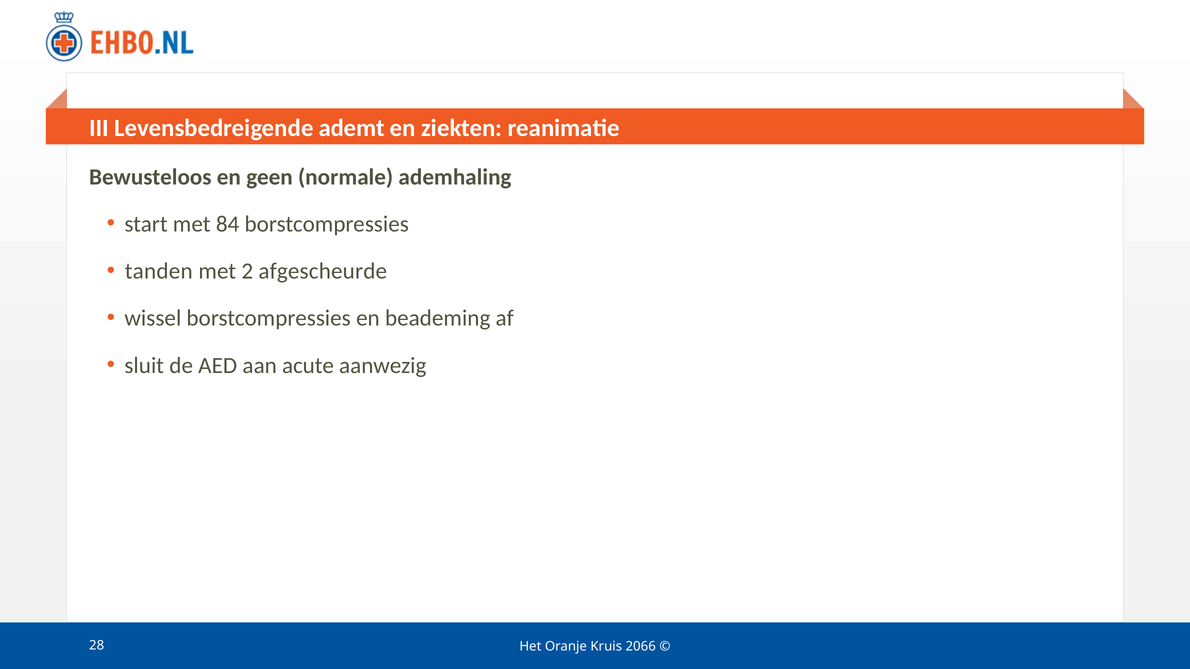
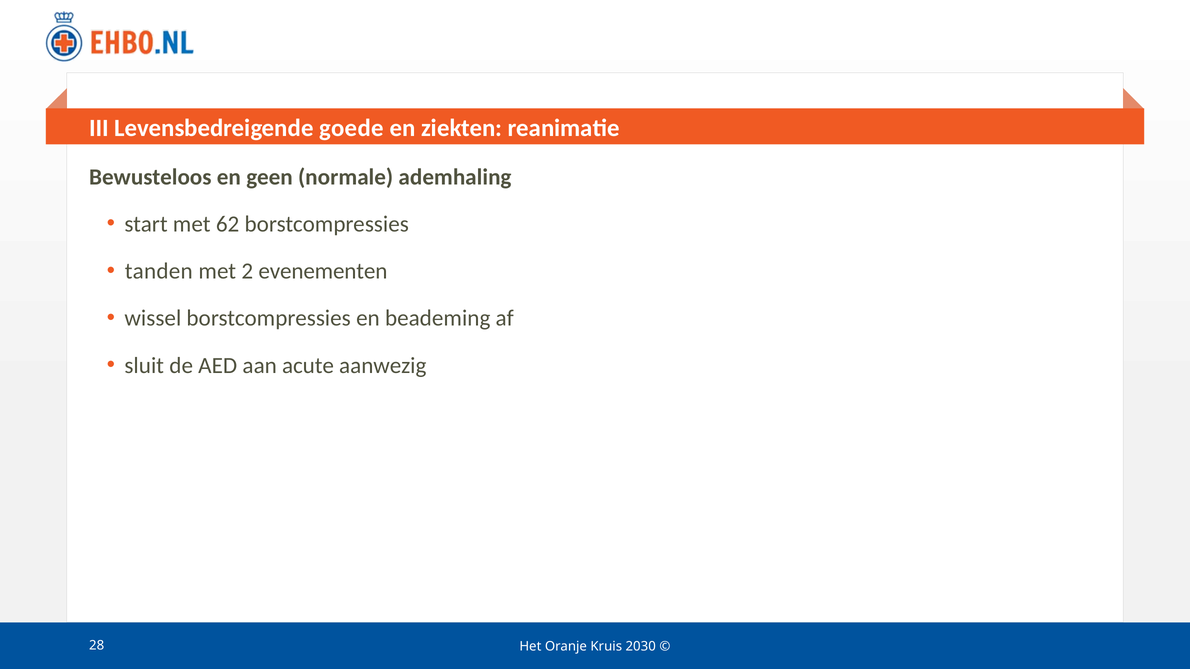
ademt: ademt -> goede (351, 128)
84: 84 -> 62 (228, 224)
afgescheurde: afgescheurde -> evenementen (323, 271)
2066: 2066 -> 2030 (641, 647)
